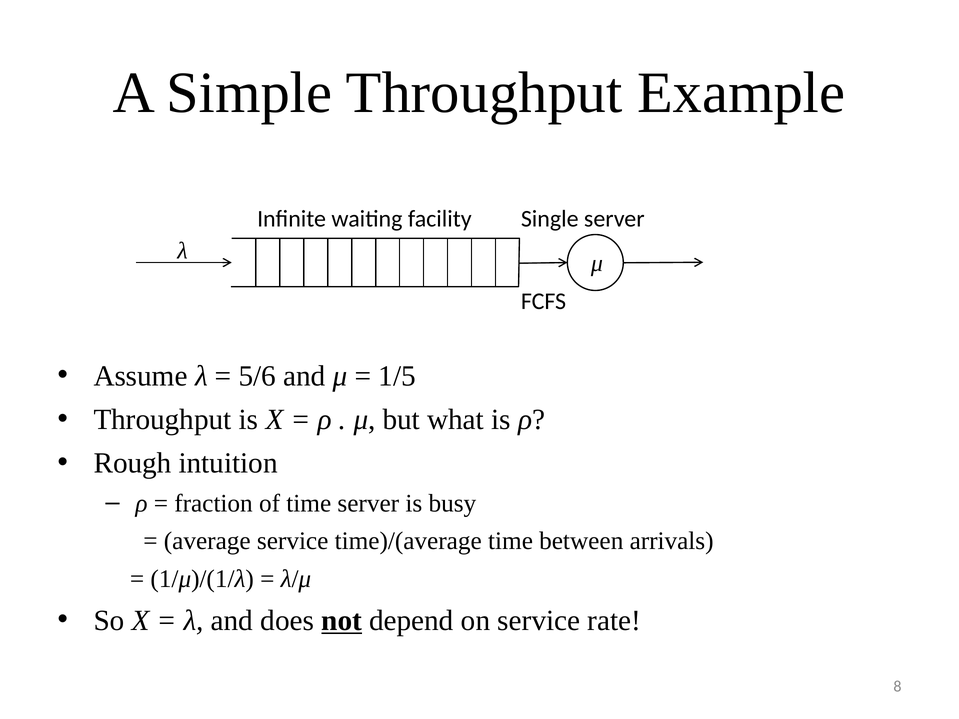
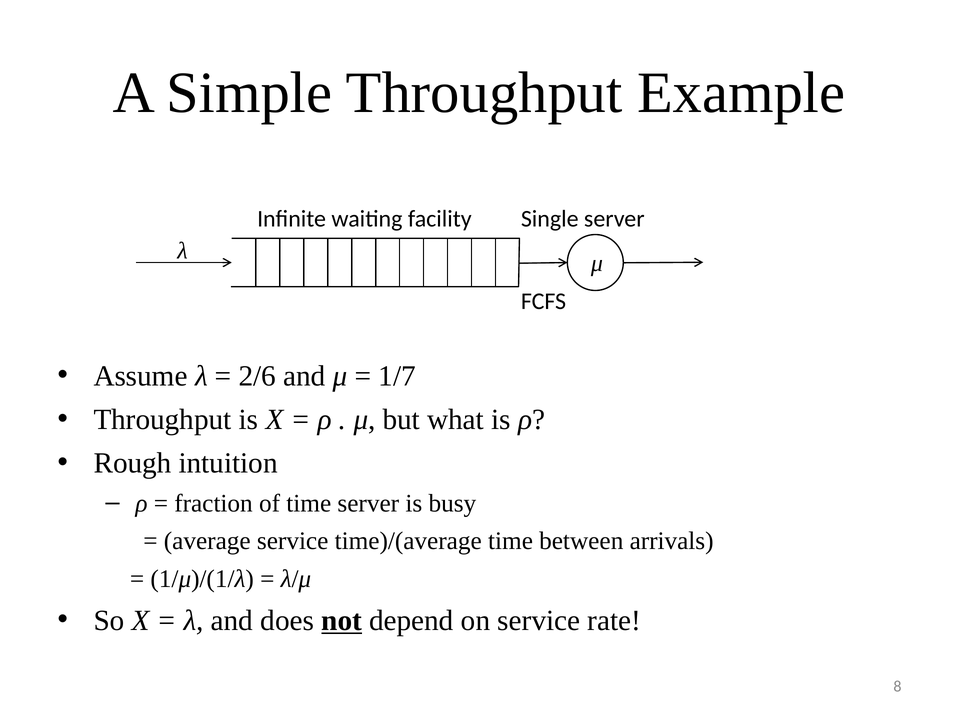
5/6: 5/6 -> 2/6 (257, 376)
1/5: 1/5 -> 1/7 (397, 376)
